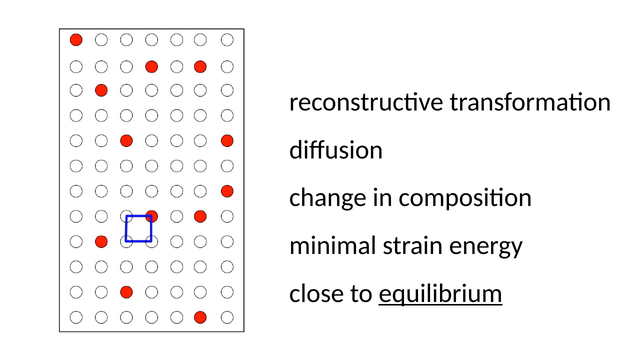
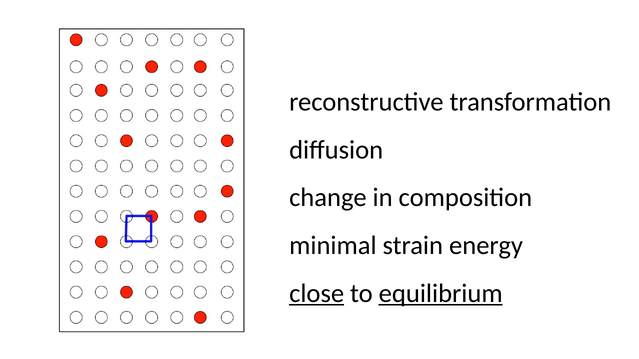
close underline: none -> present (317, 294)
